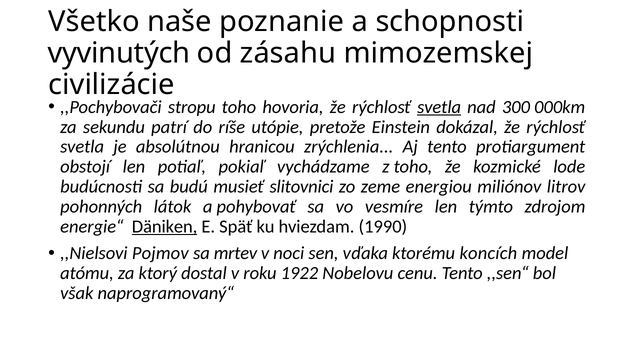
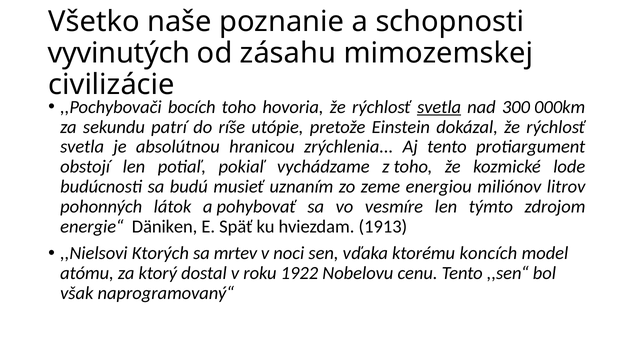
stropu: stropu -> bocích (192, 107)
slitovnici: slitovnici -> uznaním (301, 187)
Däniken underline: present -> none (165, 227)
1990: 1990 -> 1913 (383, 227)
Pojmov: Pojmov -> Ktorých (160, 254)
